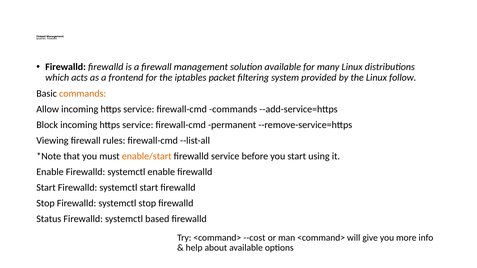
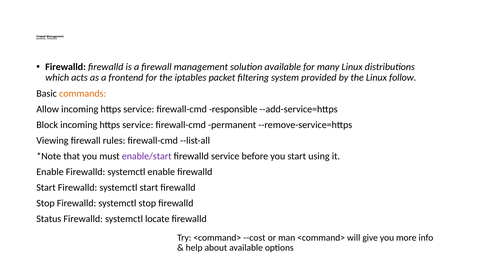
firewall-cmd commands: commands -> responsible (233, 109)
enable/start colour: orange -> purple (147, 156)
based: based -> locate (157, 219)
